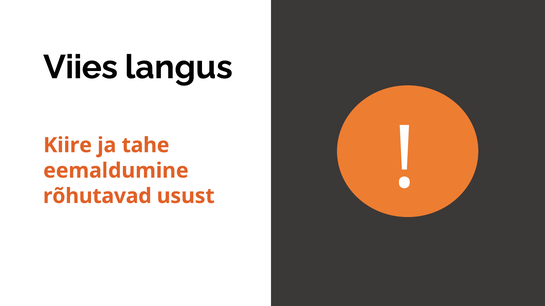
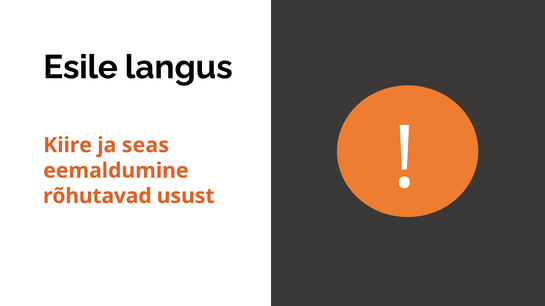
Viies: Viies -> Esile (80, 67)
tahe: tahe -> seas (145, 145)
